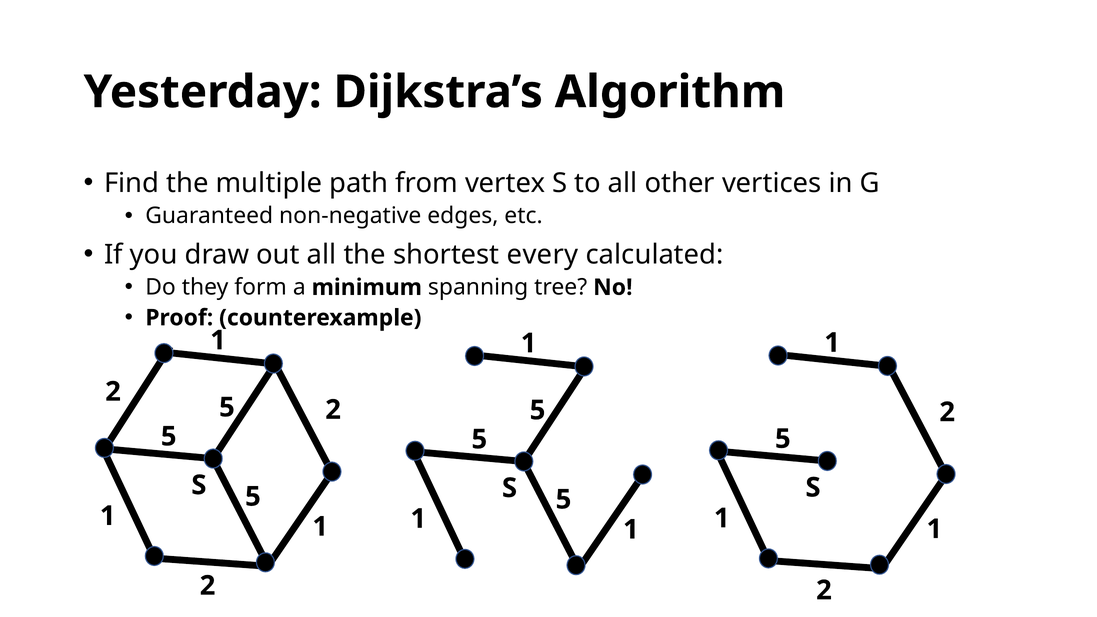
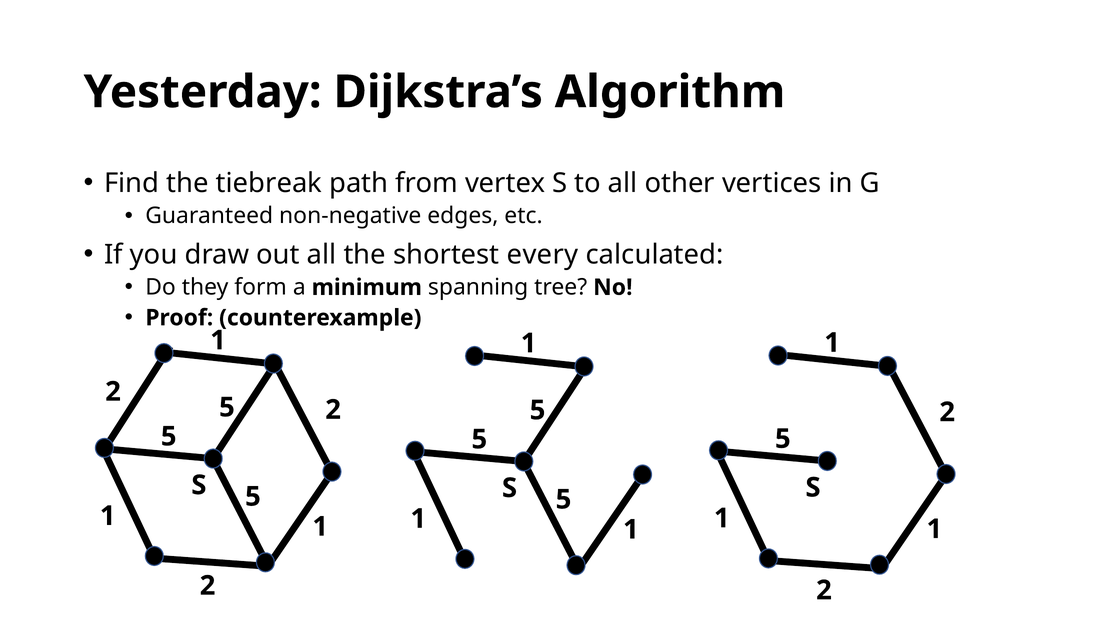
multiple: multiple -> tiebreak (269, 183)
